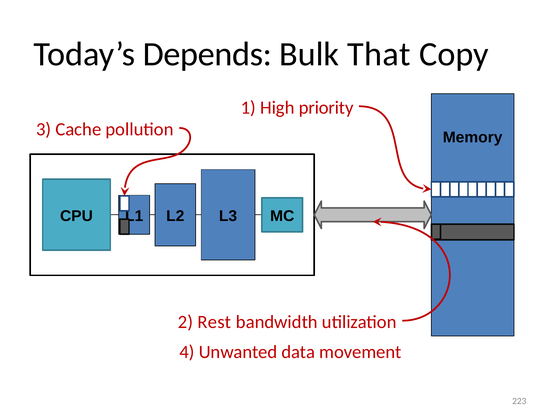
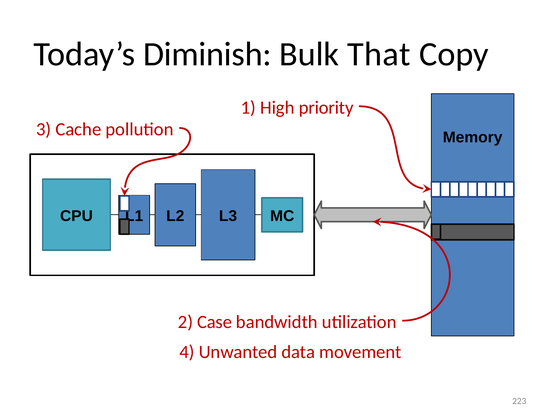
Depends: Depends -> Diminish (207, 54)
Rest: Rest -> Case (215, 322)
